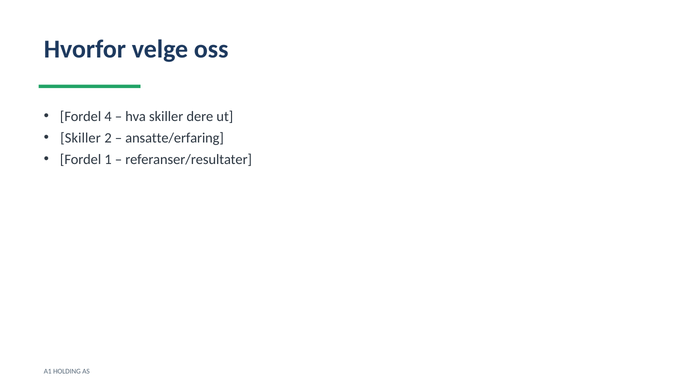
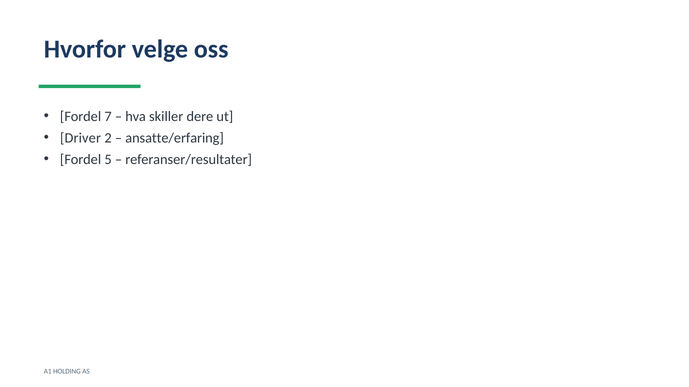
4: 4 -> 7 (108, 117)
Skiller: Skiller -> Driver (81, 138)
1: 1 -> 5 (108, 160)
